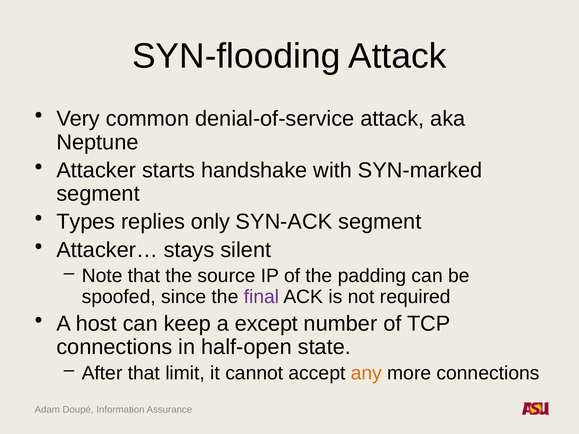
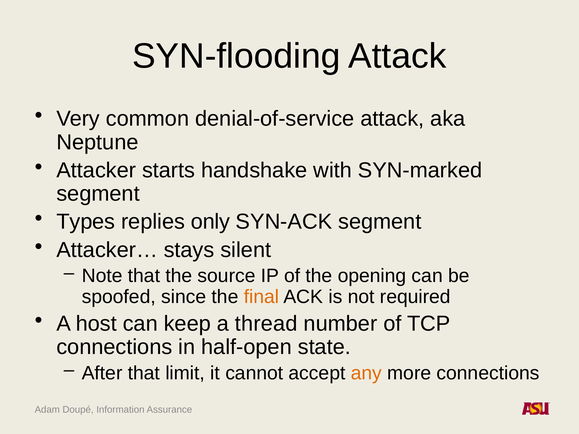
padding: padding -> opening (372, 276)
final colour: purple -> orange (261, 297)
except: except -> thread (266, 324)
